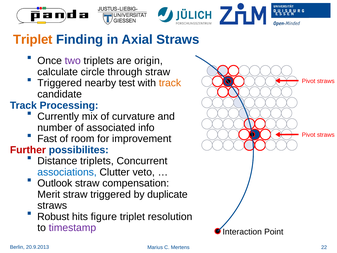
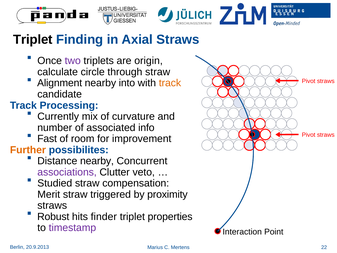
Triplet colour: orange -> black (33, 39)
Triggered: Triggered -> Alignment (60, 83)
test: test -> into (127, 83)
Further colour: red -> orange (28, 150)
Distance triplets: triplets -> nearby (97, 161)
associations colour: blue -> purple (67, 172)
Outlook: Outlook -> Studied (55, 183)
duplicate: duplicate -> proximity (167, 194)
figure: figure -> finder (104, 216)
resolution: resolution -> properties (170, 216)
